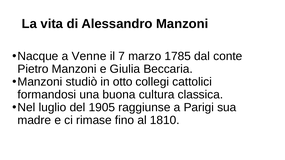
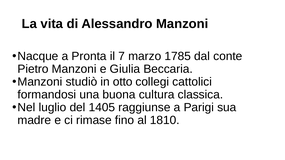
Venne: Venne -> Pronta (89, 56)
1905: 1905 -> 1405 (102, 108)
